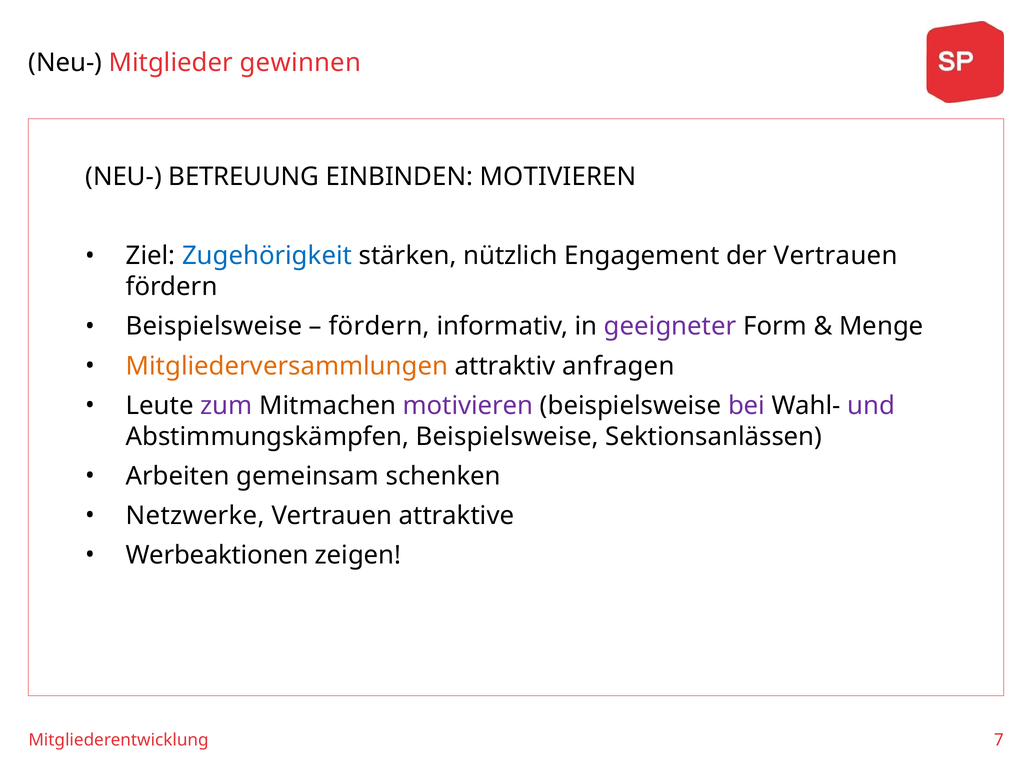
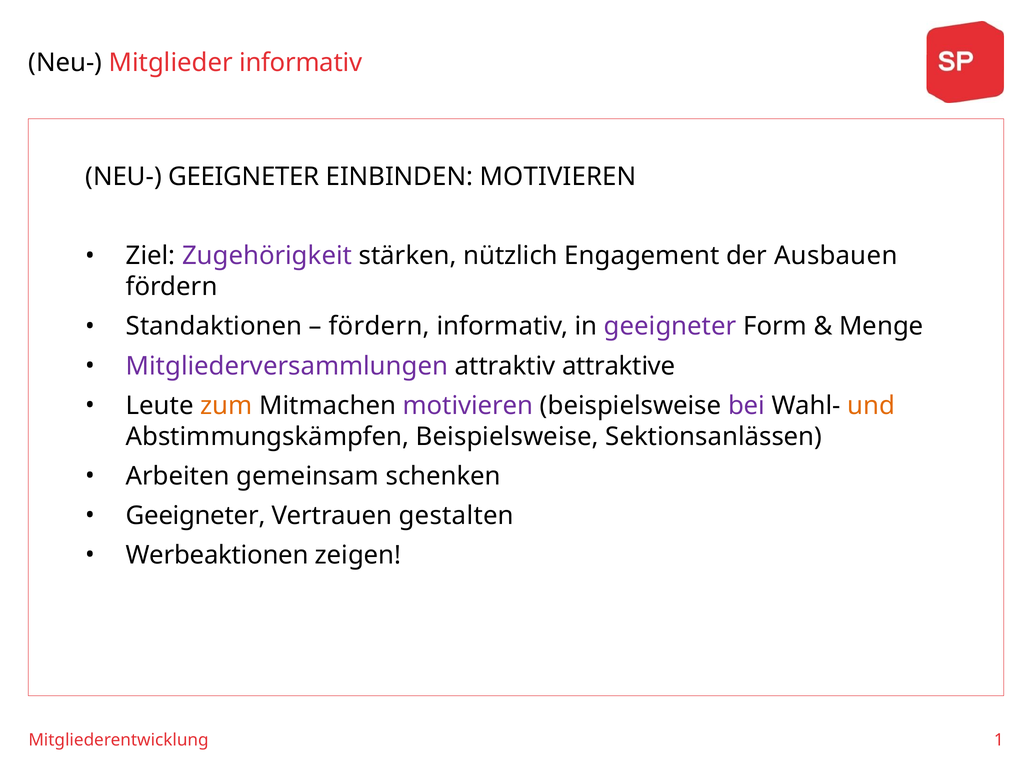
Mitglieder gewinnen: gewinnen -> informativ (301, 63)
NEU- BETREUUNG: BETREUUNG -> GEEIGNETER (244, 177)
Zugehörigkeit colour: blue -> purple (267, 256)
der Vertrauen: Vertrauen -> Ausbauen (836, 256)
Beispielsweise: Beispielsweise -> Standaktionen (214, 326)
Mitgliederversammlungen colour: orange -> purple (287, 366)
anfragen: anfragen -> attraktive (619, 366)
zum colour: purple -> orange (226, 406)
und colour: purple -> orange (871, 406)
Netzwerke: Netzwerke -> Geeigneter (196, 516)
attraktive: attraktive -> gestalten (456, 516)
7: 7 -> 1 (999, 740)
